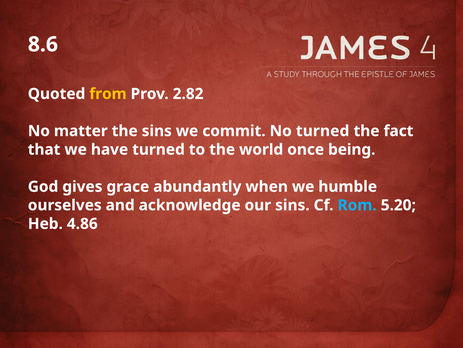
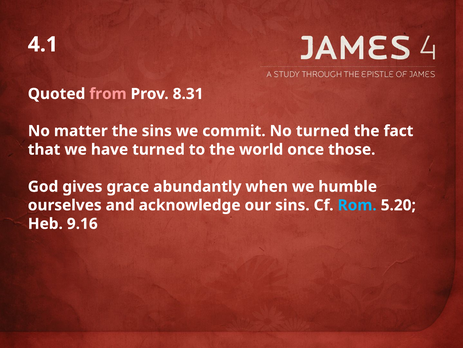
8.6: 8.6 -> 4.1 (43, 44)
from colour: yellow -> pink (108, 94)
2.82: 2.82 -> 8.31 (188, 94)
being: being -> those (352, 149)
4.86: 4.86 -> 9.16 (82, 223)
